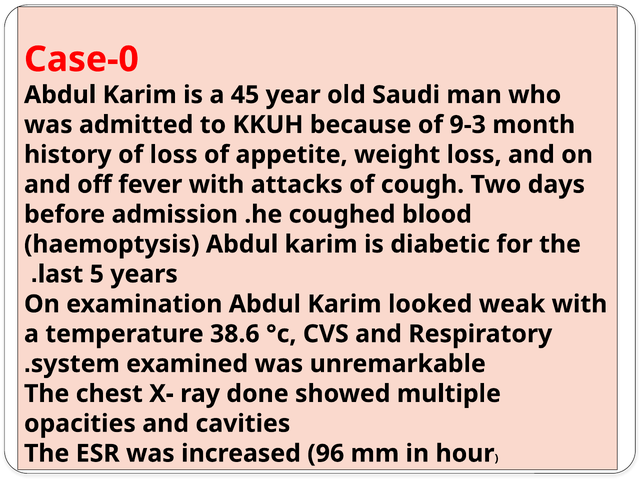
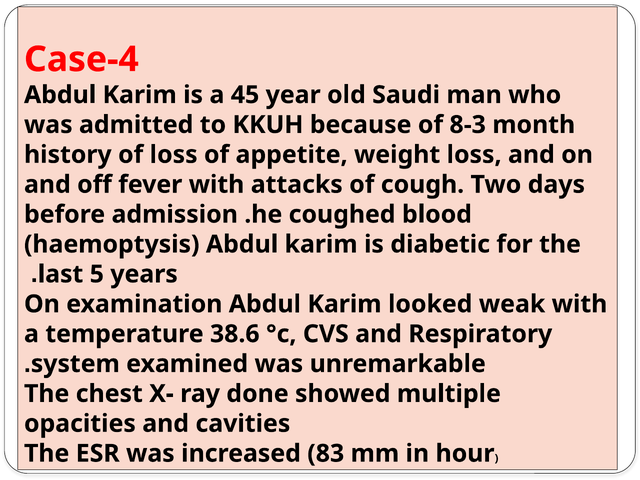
Case-0: Case-0 -> Case-4 (81, 59)
9-3: 9-3 -> 8-3 (468, 125)
96: 96 -> 83 (326, 453)
